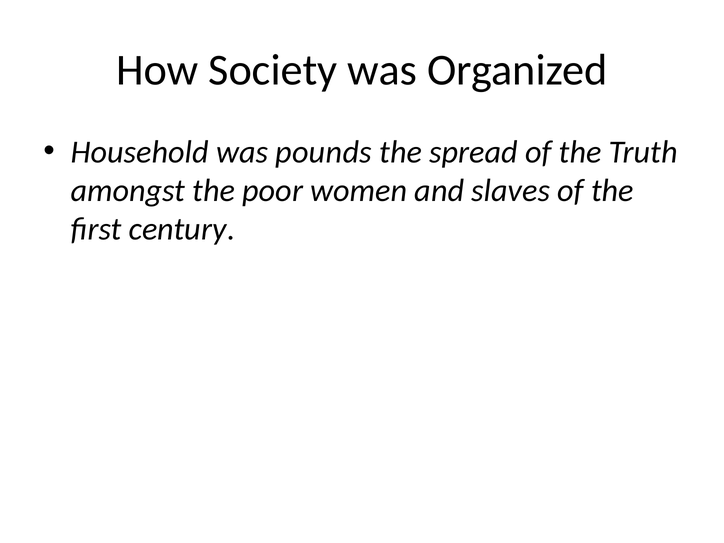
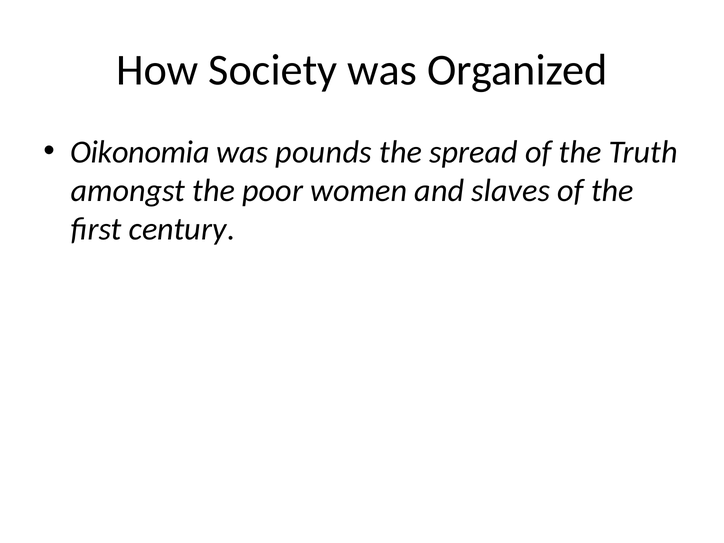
Household: Household -> Oikonomia (140, 152)
